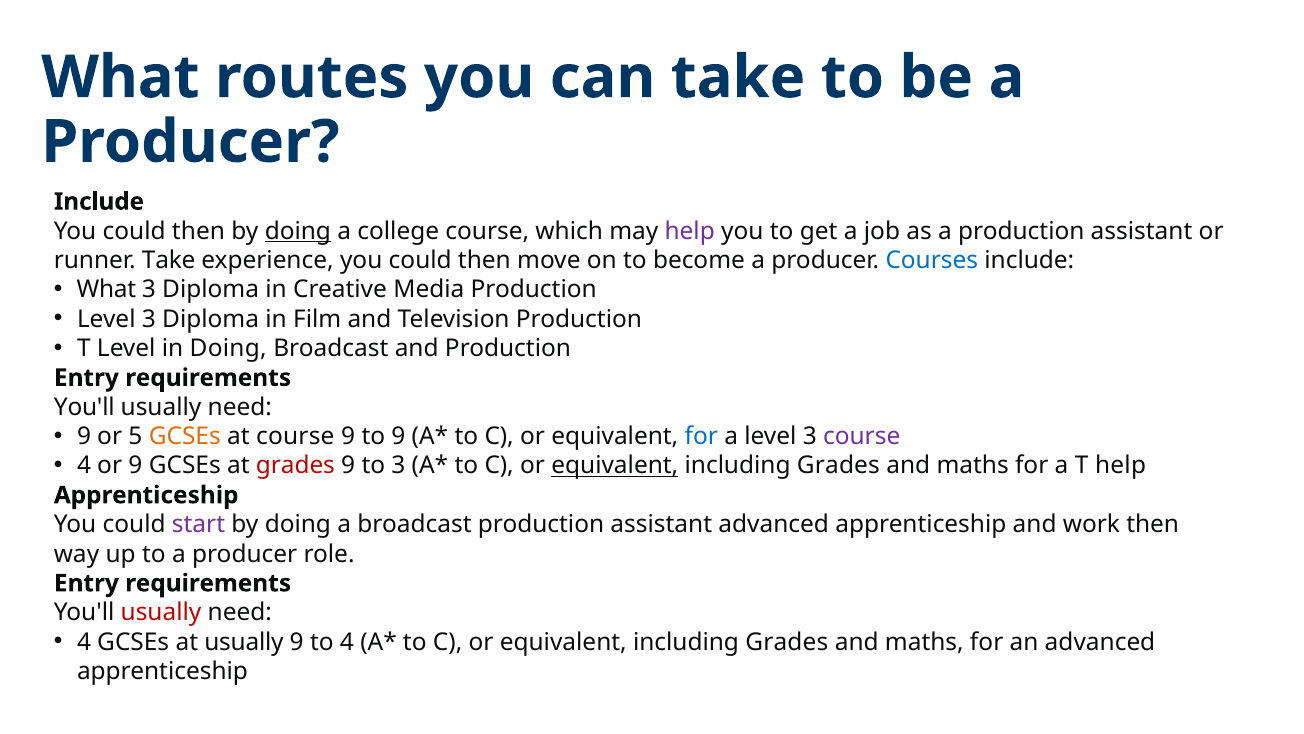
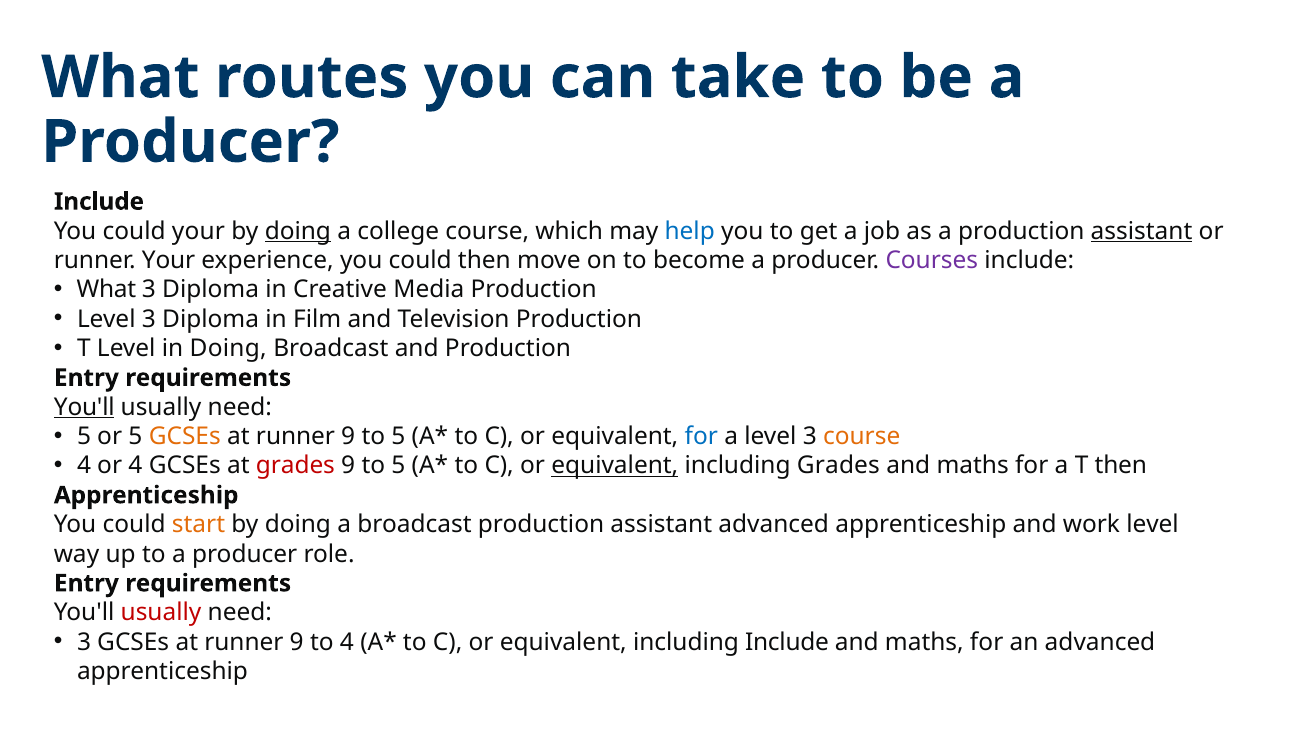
then: then -> your (198, 231)
help colour: purple -> blue (690, 231)
assistant underline: none -> present (1142, 231)
runner Take: Take -> Your (169, 260)
Courses colour: blue -> purple (932, 260)
You'll underline: none -> present (84, 407)
9: 9 -> 5 (84, 436)
course: course -> runner (295, 436)
9: 9 -> 5 (398, 436)
course colour: purple -> orange (862, 436)
or 9: 9 -> 4 (135, 466)
3: 3 -> 5 (398, 466)
T help: help -> then (1121, 466)
start colour: purple -> orange (199, 524)
work then: then -> level (1153, 524)
4: 4 -> 3 (84, 642)
usually: usually -> runner (244, 642)
Grades: Grades -> Include (787, 642)
